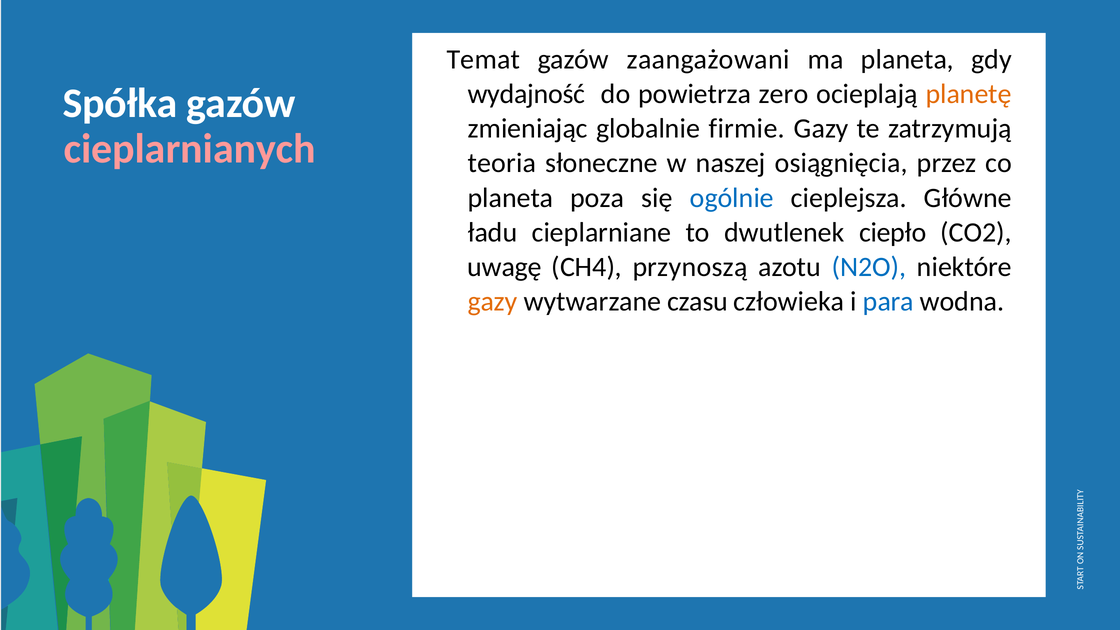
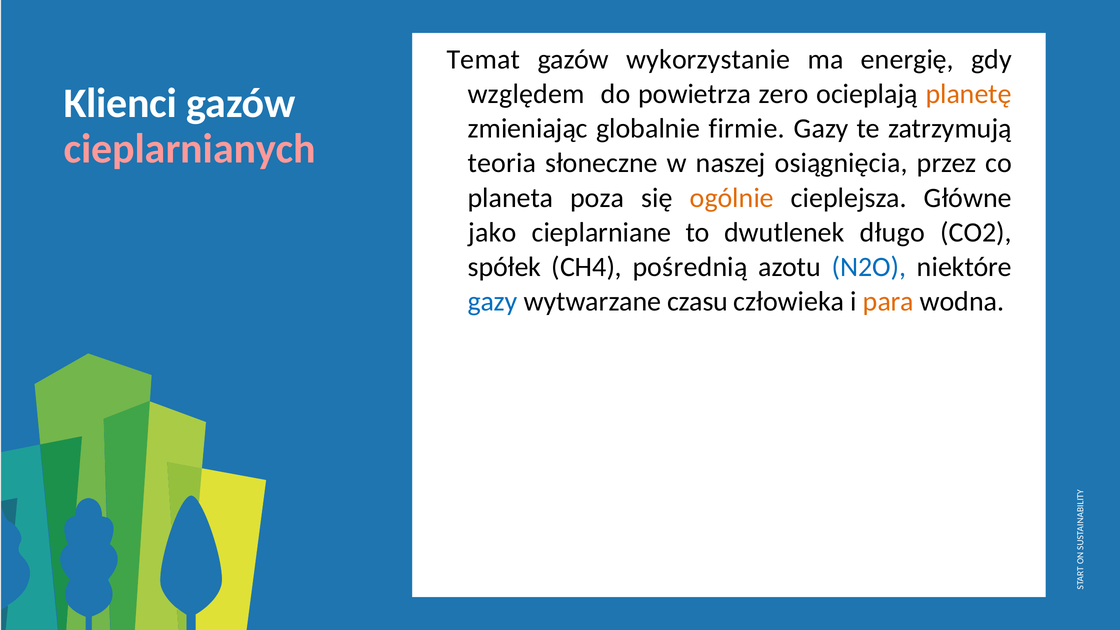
zaangażowani: zaangażowani -> wykorzystanie (708, 59)
ma planeta: planeta -> energię (907, 59)
wydajność: wydajność -> względem (526, 94)
Spółka: Spółka -> Klienci (120, 103)
ogólnie colour: blue -> orange (732, 198)
ładu: ładu -> jako (492, 232)
ciepło: ciepło -> długo (892, 232)
uwagę: uwagę -> spółek (504, 267)
przynoszą: przynoszą -> pośrednią (690, 267)
gazy colour: orange -> blue (493, 302)
para colour: blue -> orange (888, 302)
